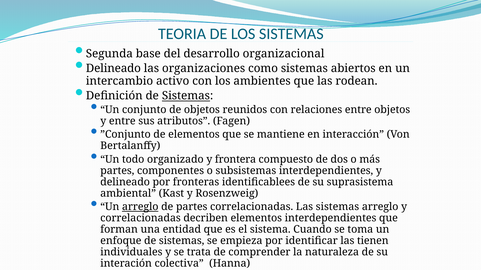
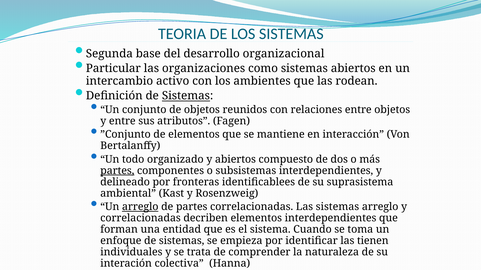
Delineado: Delineado -> Particular (113, 69)
y frontera: frontera -> abiertos (235, 160)
partes underline: none -> present (117, 171)
